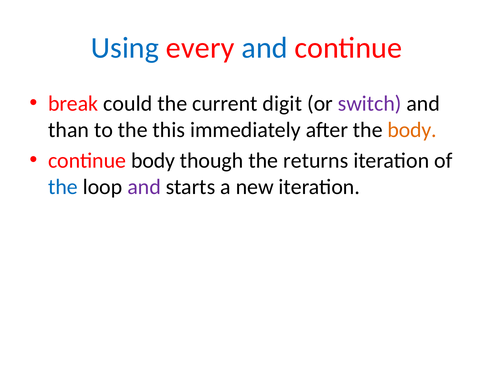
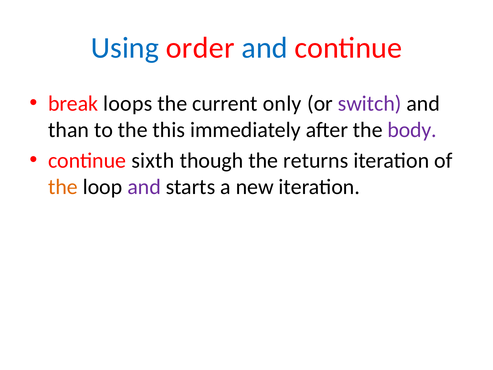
every: every -> order (200, 48)
could: could -> loops (128, 103)
digit: digit -> only (282, 103)
body colour: orange -> purple (412, 130)
continue body: body -> sixth (153, 160)
the colour: blue -> orange (63, 187)
